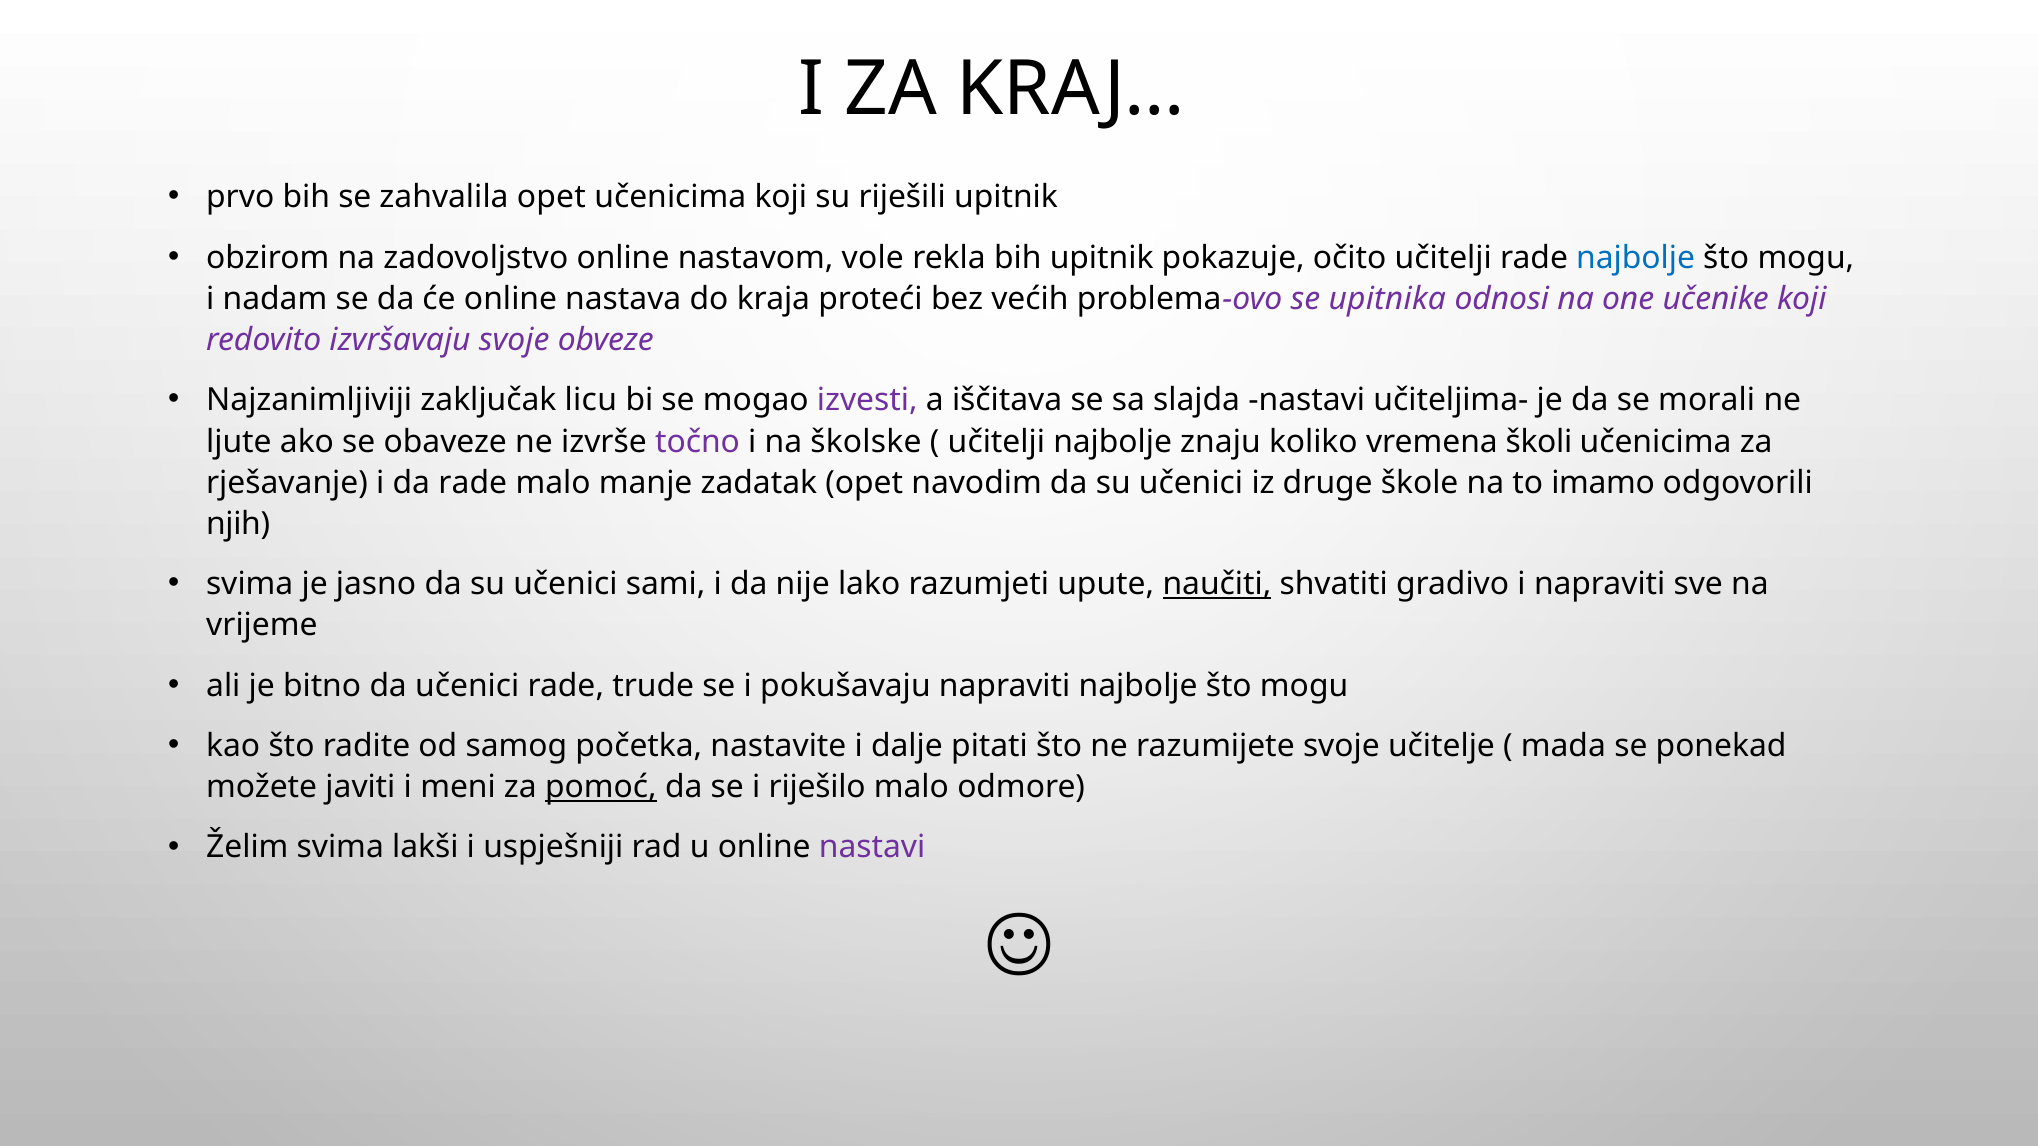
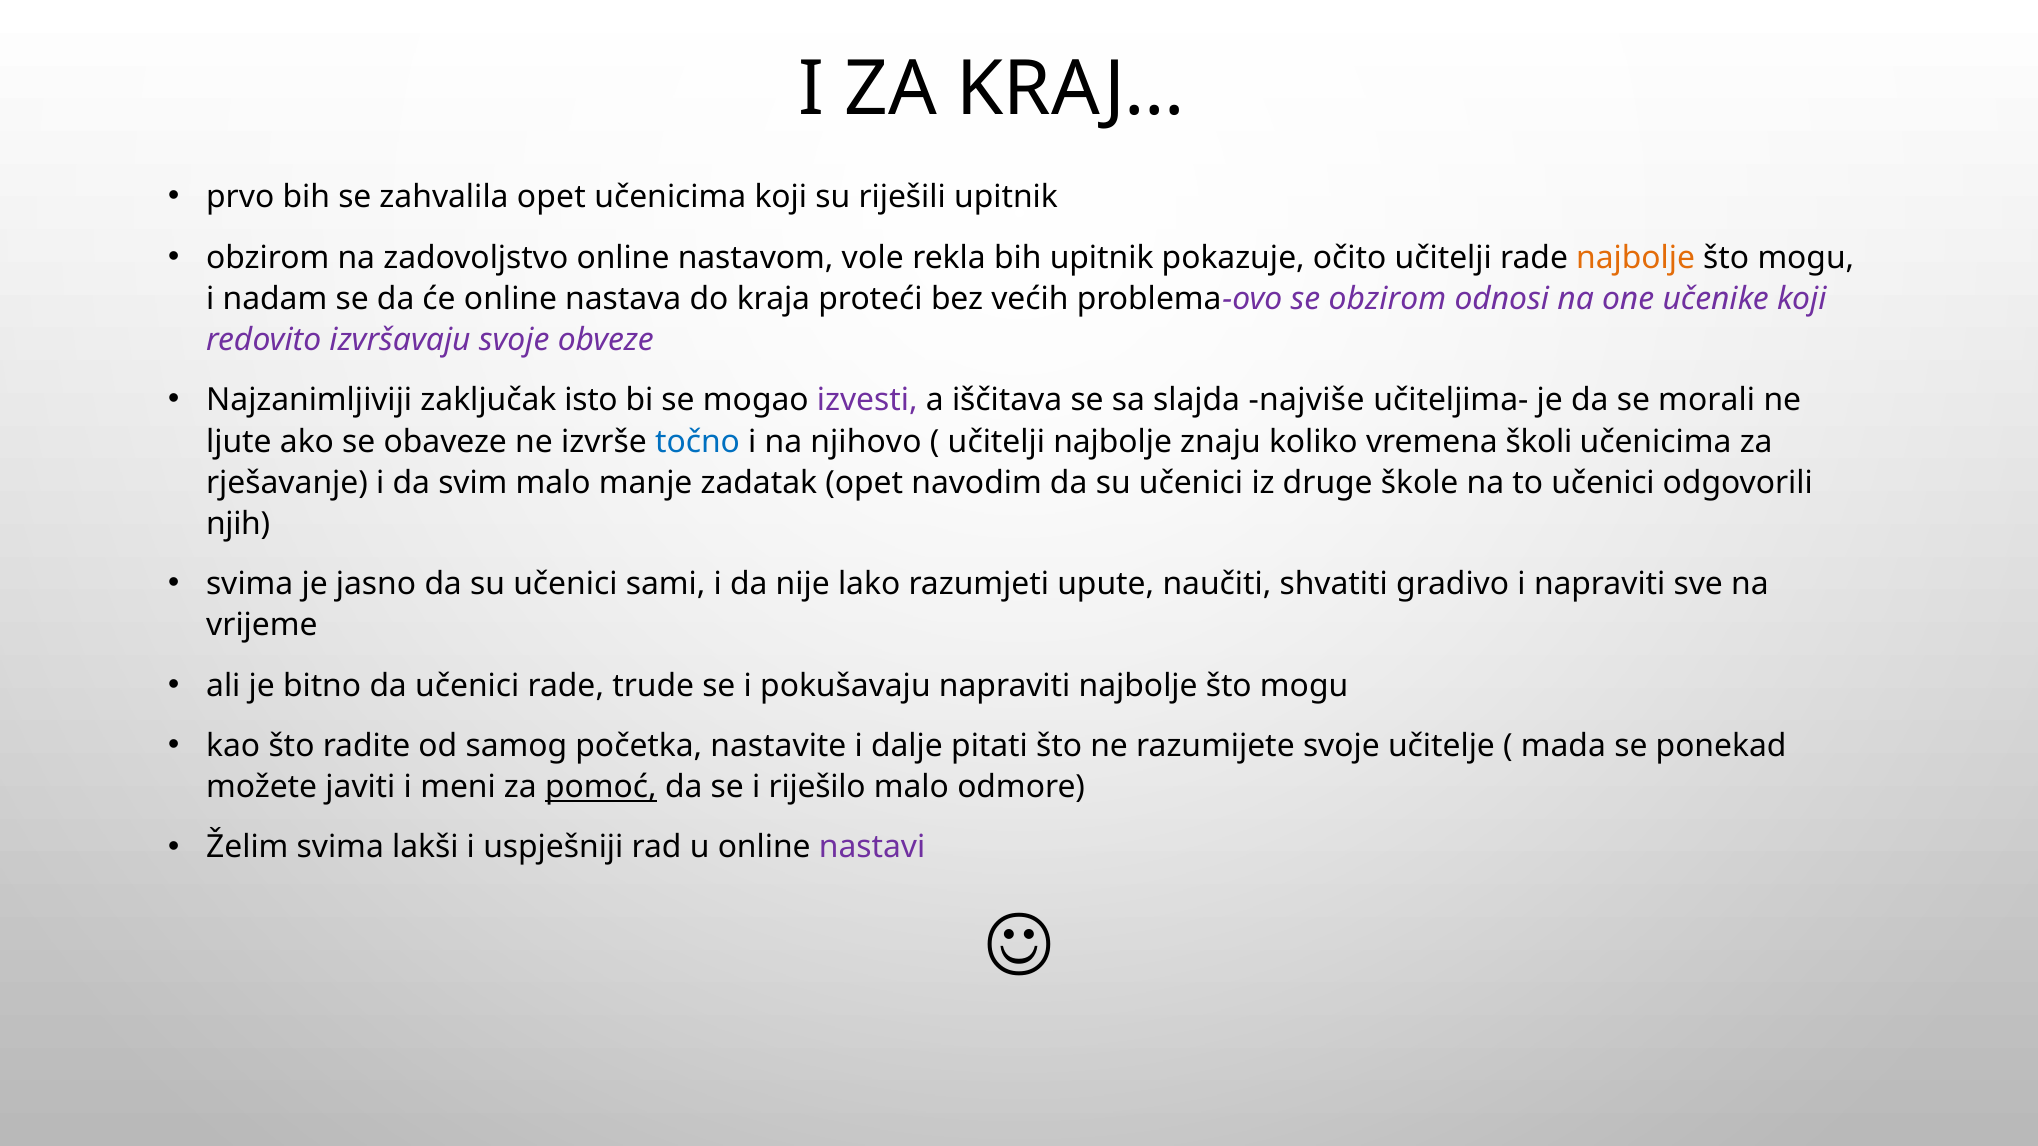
najbolje colour: blue -> orange (1636, 258)
se upitnika: upitnika -> obzirom (1387, 299)
licu: licu -> isto (591, 400)
slajda nastavi: nastavi -> najviše (1307, 400)
točno colour: purple -> blue (698, 442)
školske: školske -> njihovo (866, 442)
da rade: rade -> svim (473, 483)
to imamo: imamo -> učenici (1603, 483)
naučiti underline: present -> none (1217, 584)
